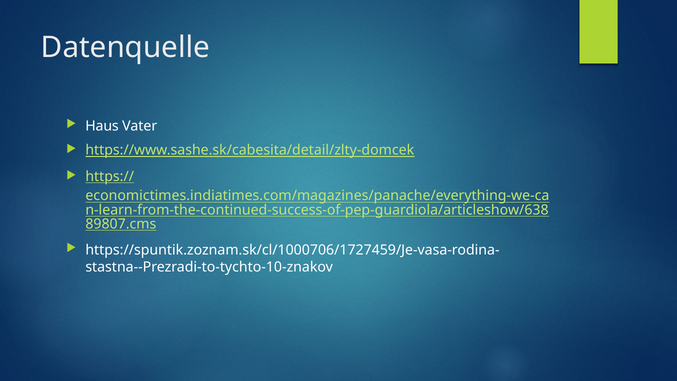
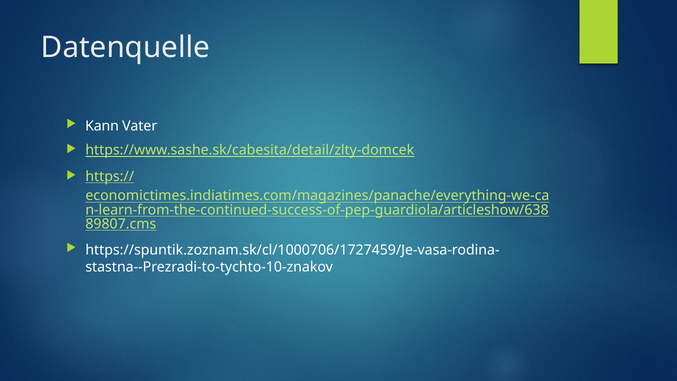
Haus: Haus -> Kann (102, 126)
